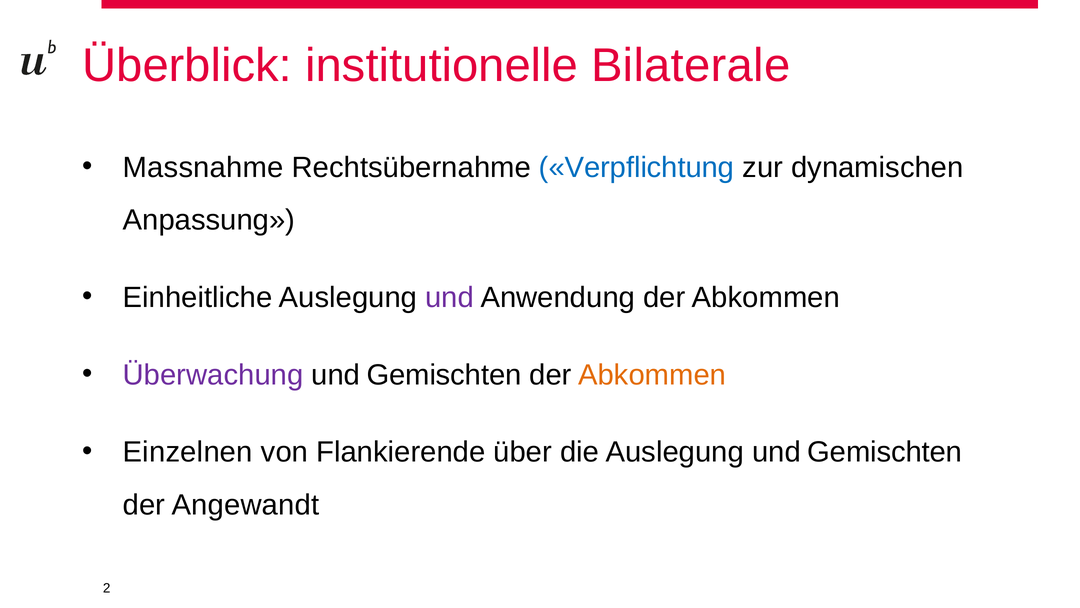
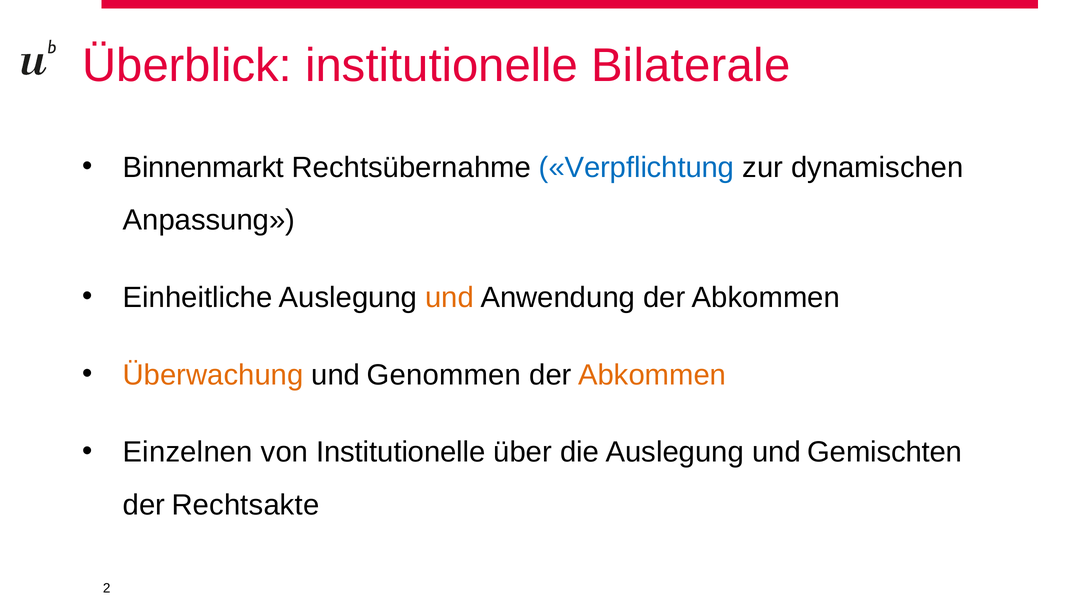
Massnahme: Massnahme -> Binnenmarkt (203, 167)
und colour: purple -> orange (450, 297)
Überwachung colour: purple -> orange (213, 375)
Gemischten: Gemischten -> Genommen (444, 375)
von Flankierende: Flankierende -> Institutionelle (401, 452)
Angewandt: Angewandt -> Rechtsakte (245, 505)
